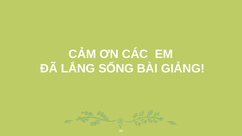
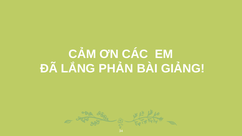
SỐNG: SỐNG -> PHẢN (116, 69)
